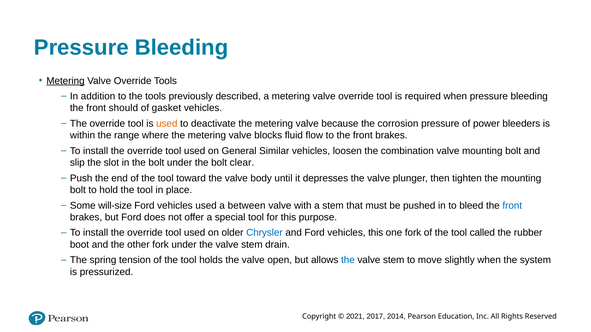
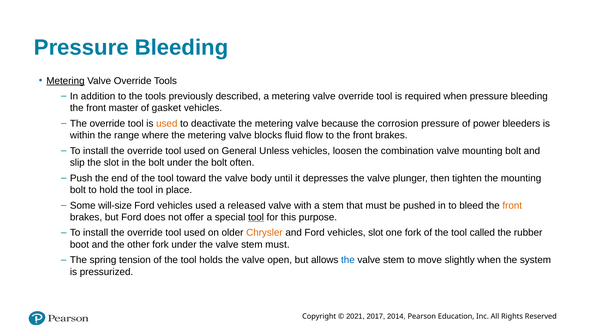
should: should -> master (123, 108)
Similar: Similar -> Unless (274, 151)
clear: clear -> often (242, 163)
between: between -> released (247, 206)
front colour: blue -> orange (512, 206)
tool underline: none -> present (256, 218)
Chrysler colour: blue -> orange (264, 233)
vehicles this: this -> slot (376, 233)
stem drain: drain -> must (277, 245)
